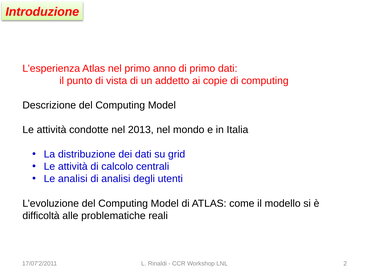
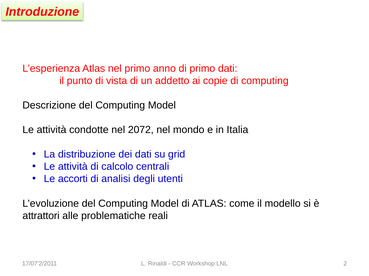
2013: 2013 -> 2072 (141, 130)
Le analisi: analisi -> accorti (73, 179)
difficoltà: difficoltà -> attrattori (41, 216)
